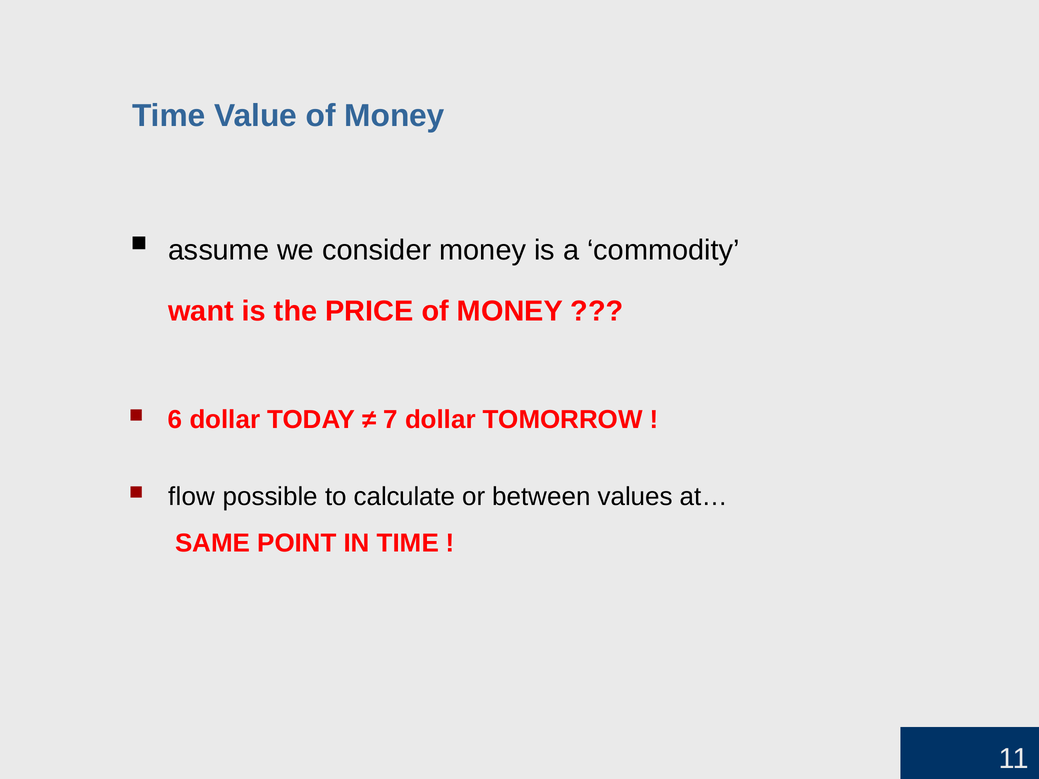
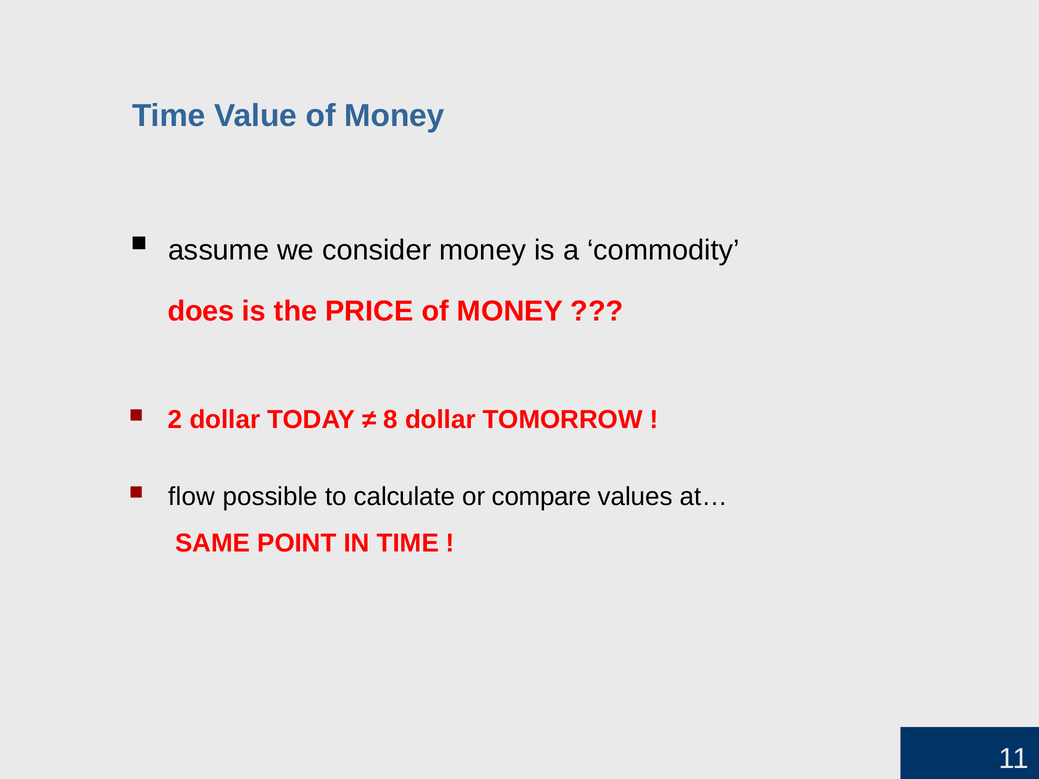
want: want -> does (201, 311)
6: 6 -> 2 (175, 420)
7: 7 -> 8 (391, 420)
between: between -> compare (542, 497)
